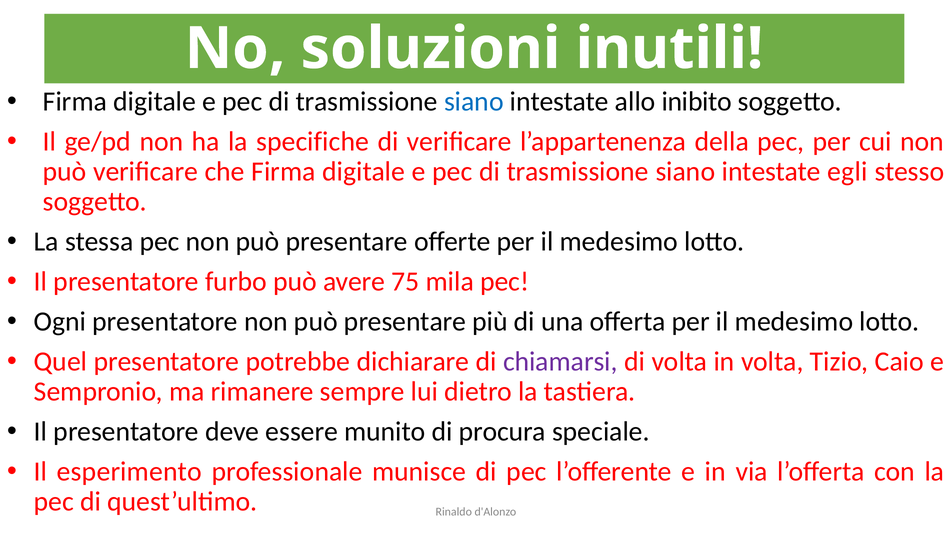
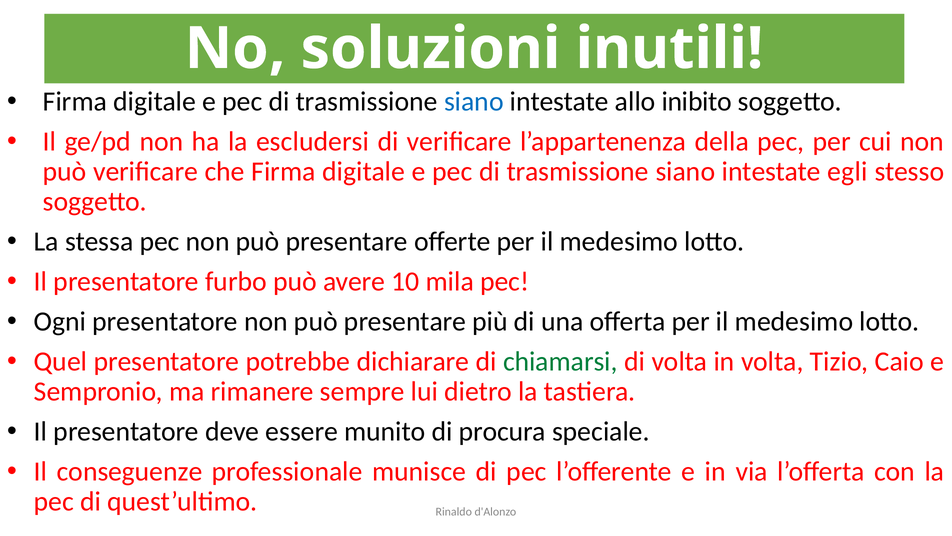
specifiche: specifiche -> escludersi (313, 142)
75: 75 -> 10 (405, 281)
chiamarsi colour: purple -> green (560, 361)
esperimento: esperimento -> conseguenze (130, 471)
